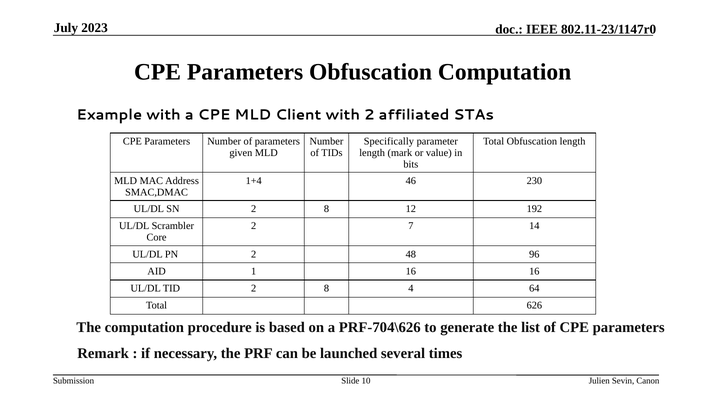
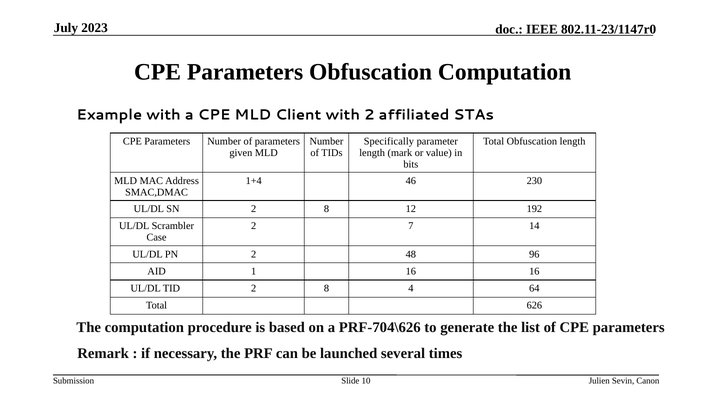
Core: Core -> Case (157, 238)
